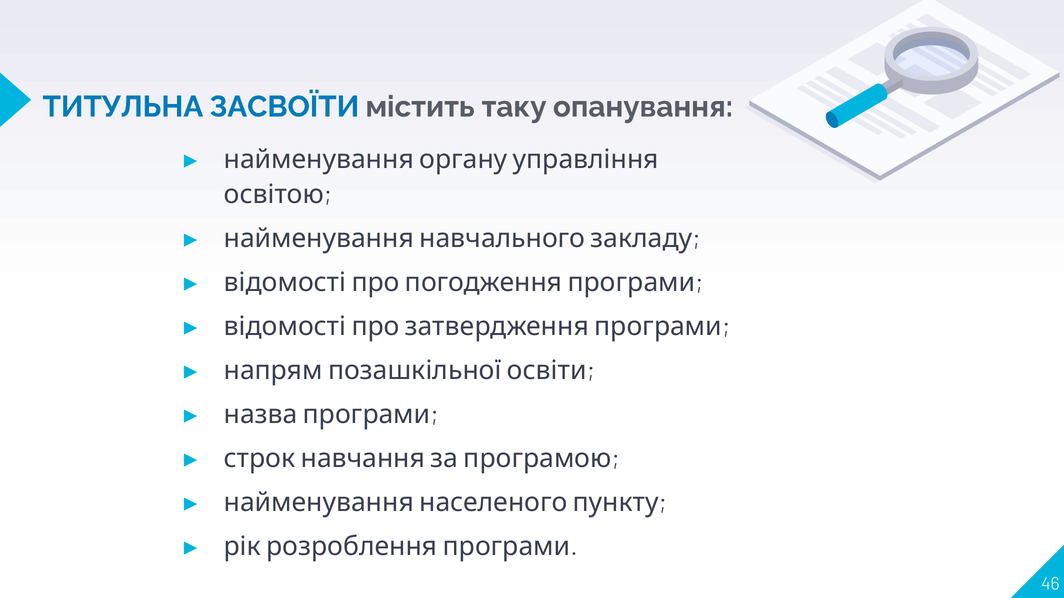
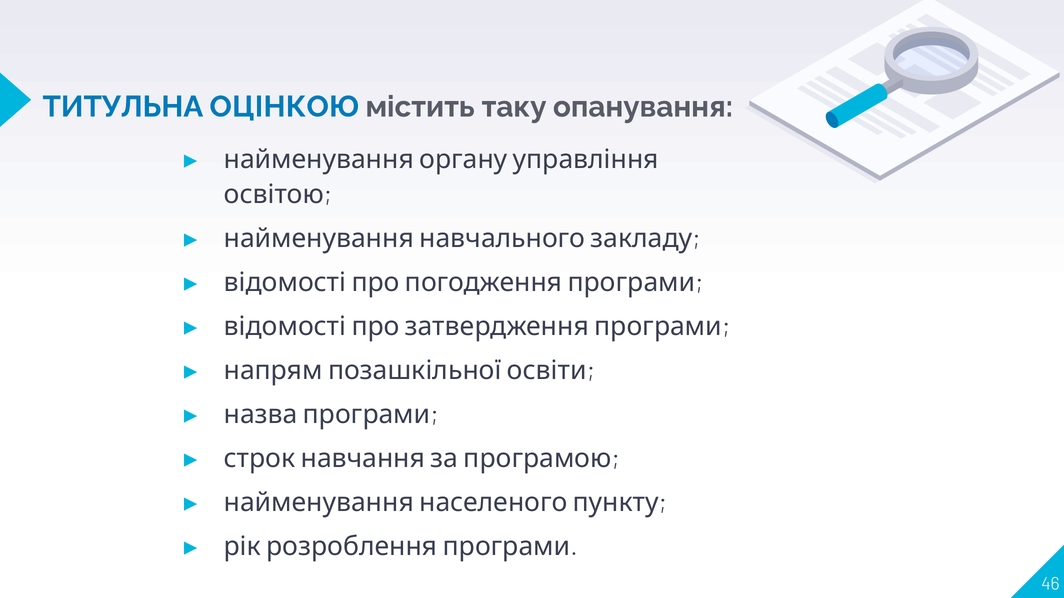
ЗАСВОЇТИ: ЗАСВОЇТИ -> ОЦІНКОЮ (284, 107)
